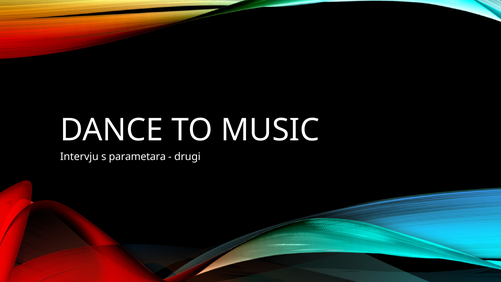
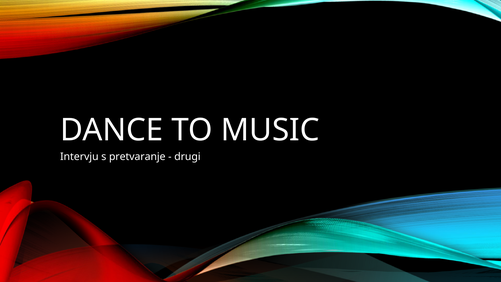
parametara: parametara -> pretvaranje (137, 157)
